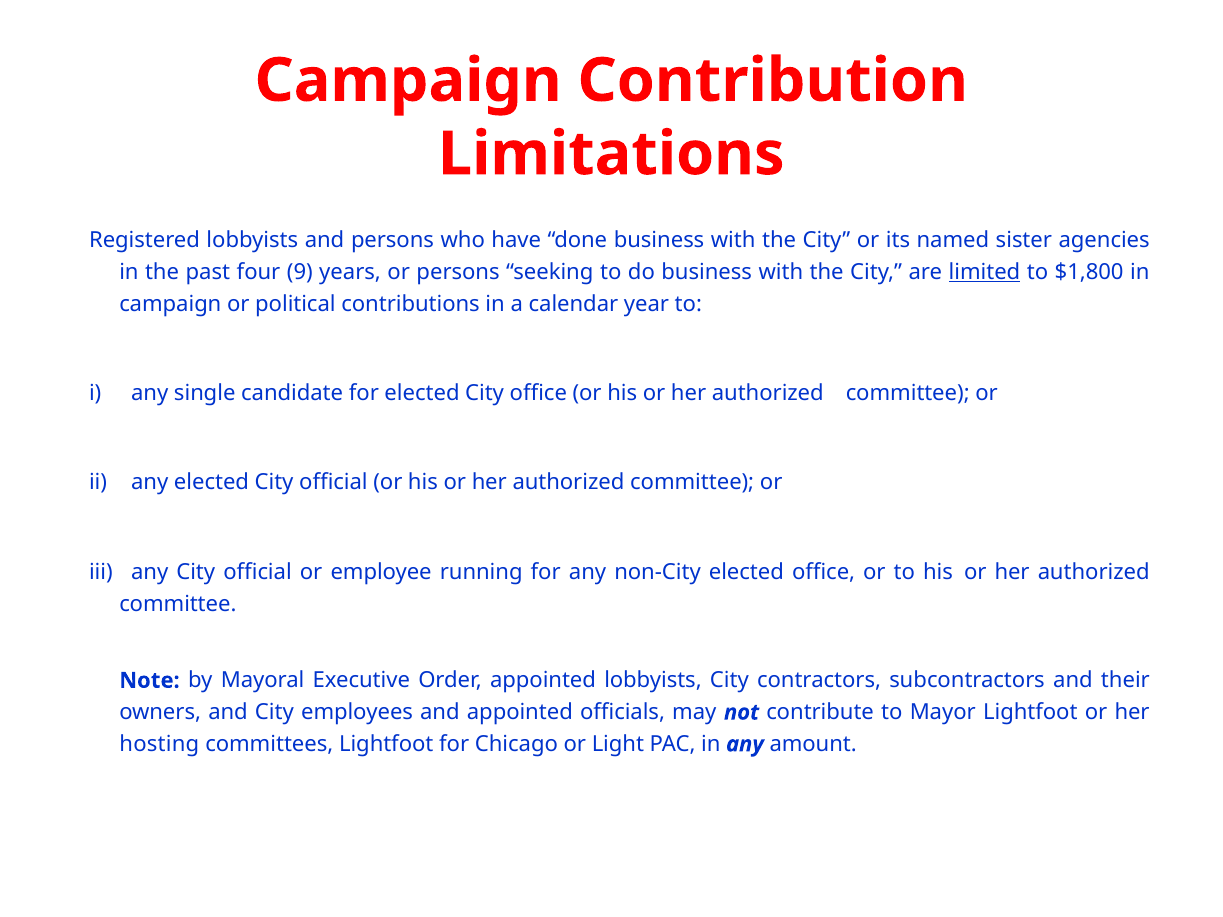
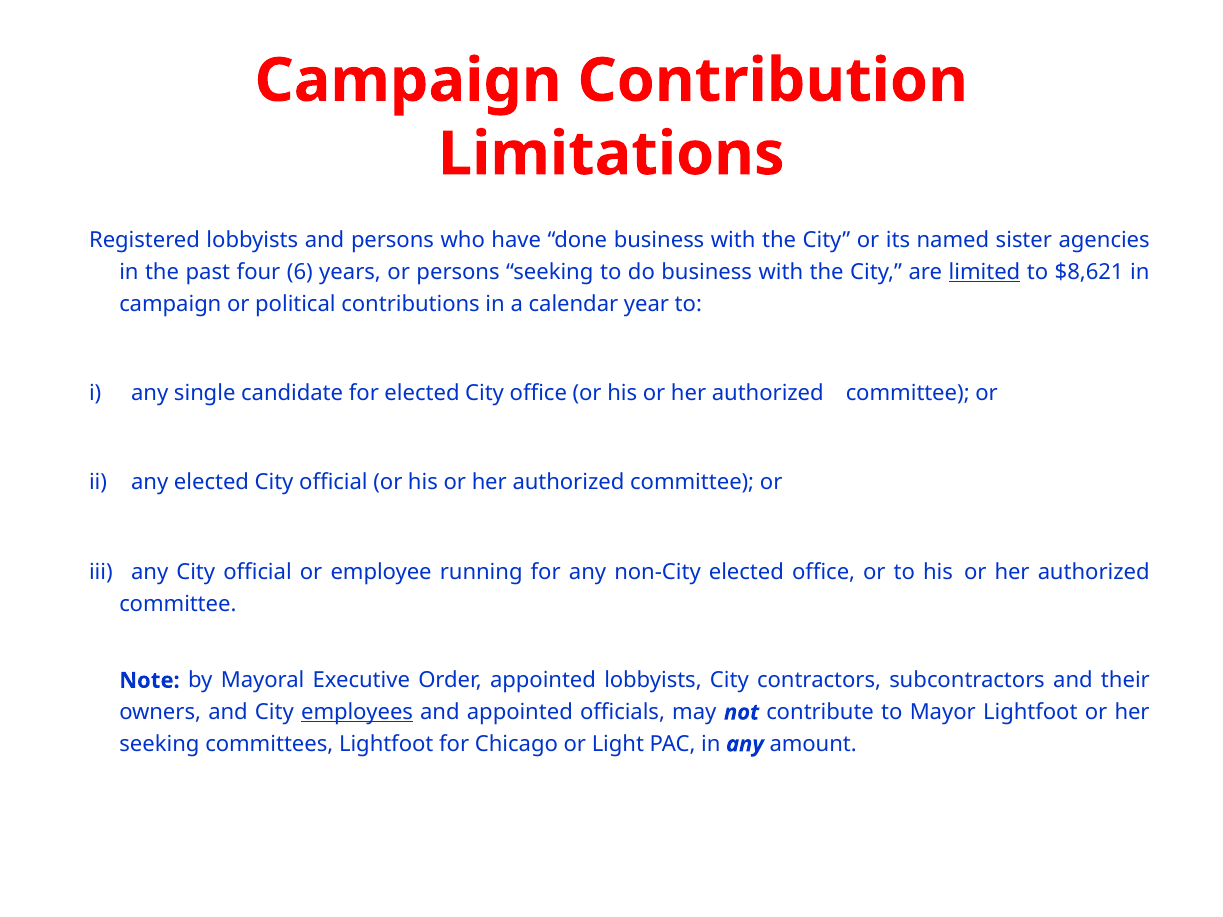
9: 9 -> 6 (300, 272)
$1,800: $1,800 -> $8,621 (1089, 272)
employees underline: none -> present (357, 712)
hosting: hosting -> seeking (159, 744)
